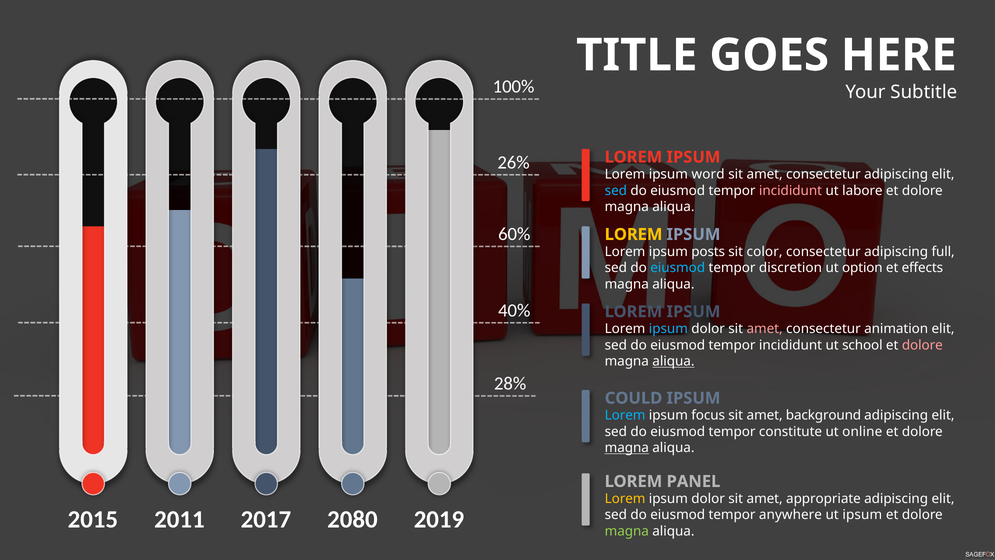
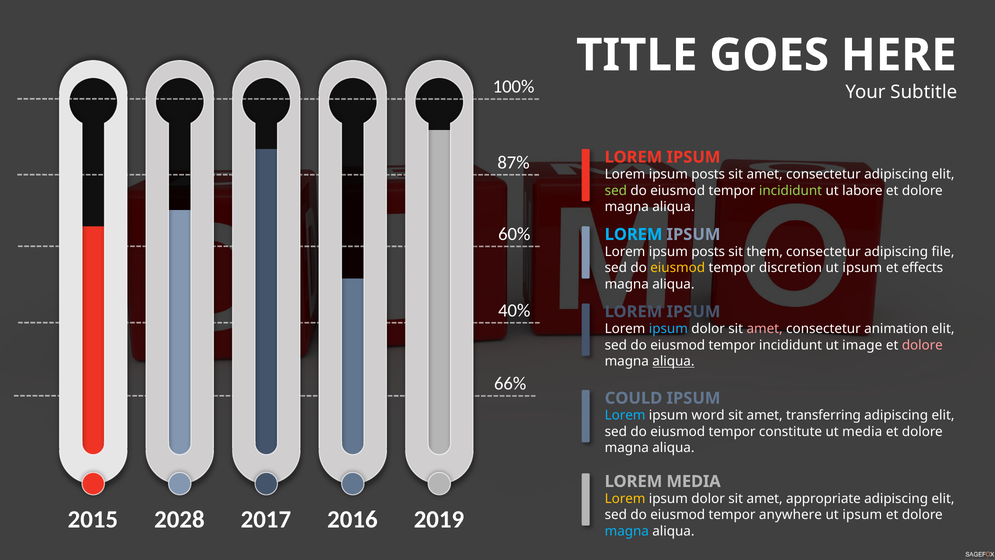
26%: 26% -> 87% (514, 162)
word: word -> posts (708, 174)
sed colour: light blue -> light green (616, 191)
incididunt colour: pink -> light green (791, 191)
LOREM colour: yellow -> light blue (634, 234)
color: color -> them (765, 252)
full: full -> file (943, 252)
eiusmod colour: light blue -> yellow (678, 268)
option: option -> ipsum (862, 268)
school: school -> image (862, 345)
28%: 28% -> 66% (510, 383)
focus: focus -> word (708, 415)
background: background -> transferring (824, 415)
ut online: online -> media (862, 431)
magna underline: present -> none (627, 448)
LOREM PANEL: PANEL -> MEDIA (694, 481)
2011: 2011 -> 2028 (179, 519)
2080: 2080 -> 2016 (352, 519)
magna colour: light green -> light blue (627, 531)
